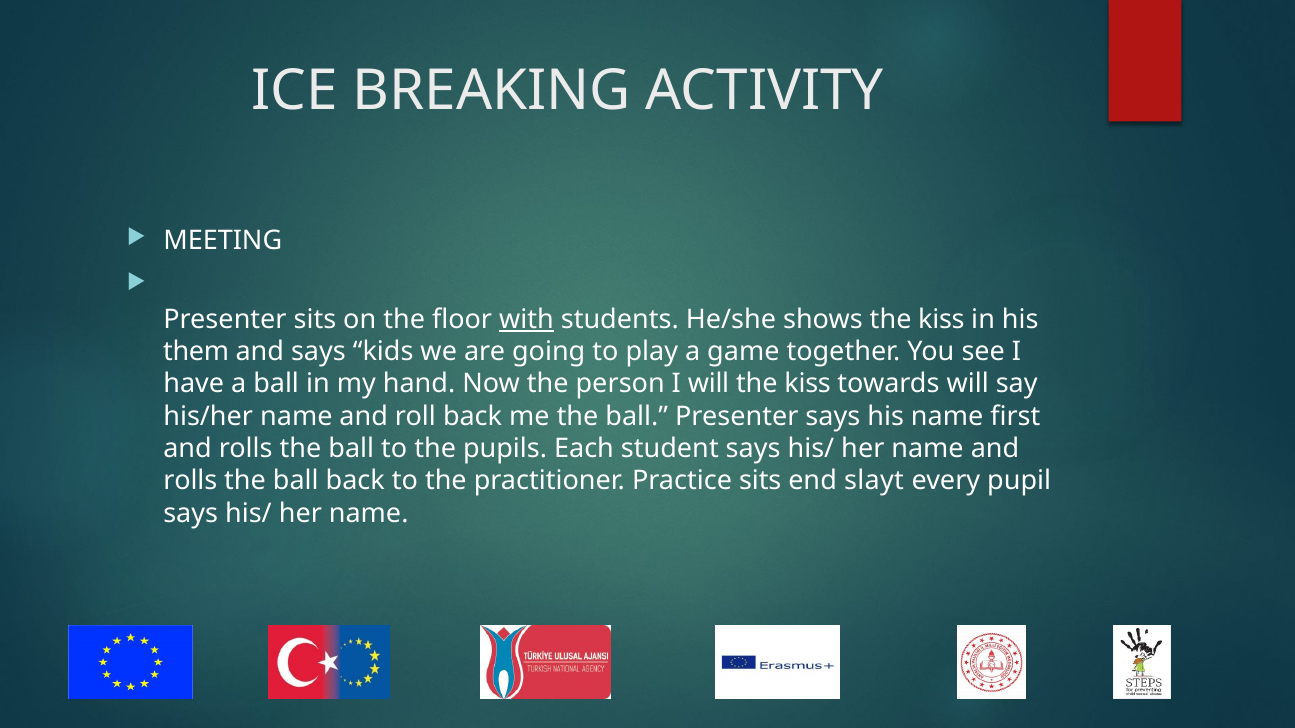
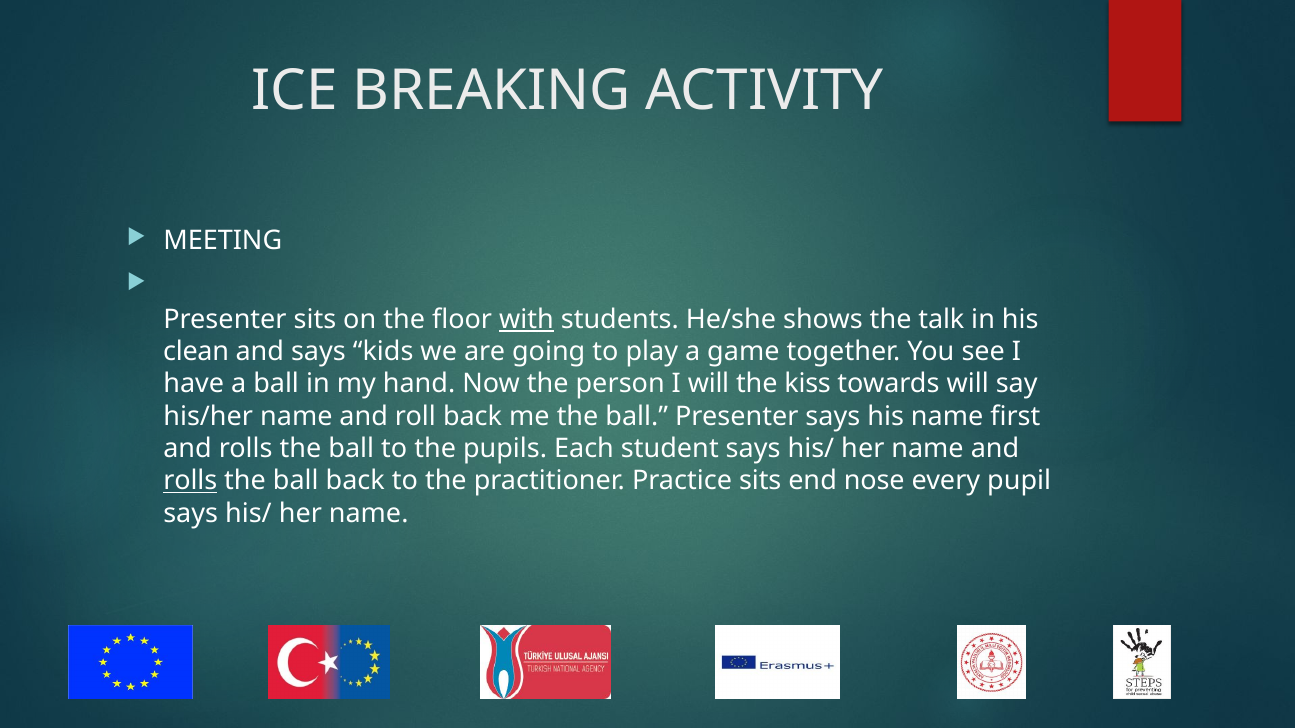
shows the kiss: kiss -> talk (941, 319)
them: them -> clean (196, 352)
rolls underline: none -> present (190, 481)
slayt: slayt -> nose (874, 481)
